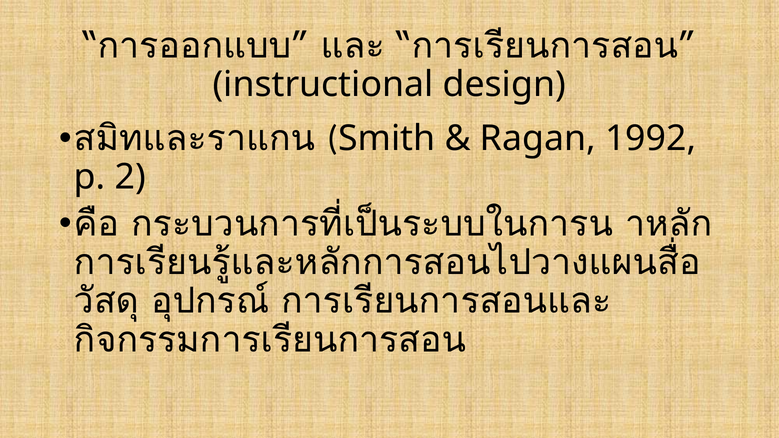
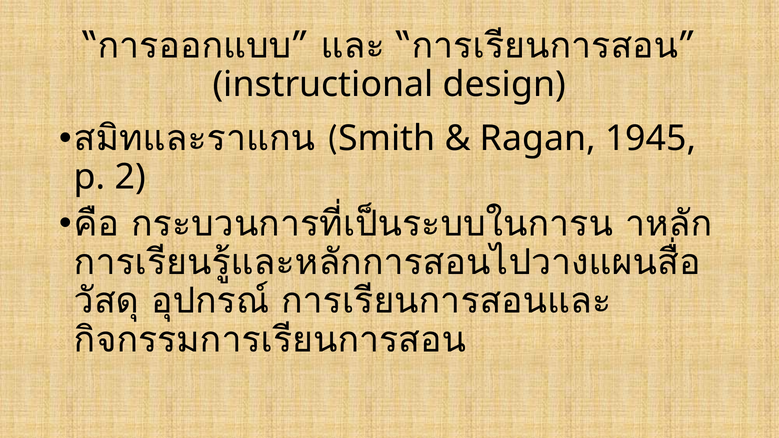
1992: 1992 -> 1945 (651, 139)
